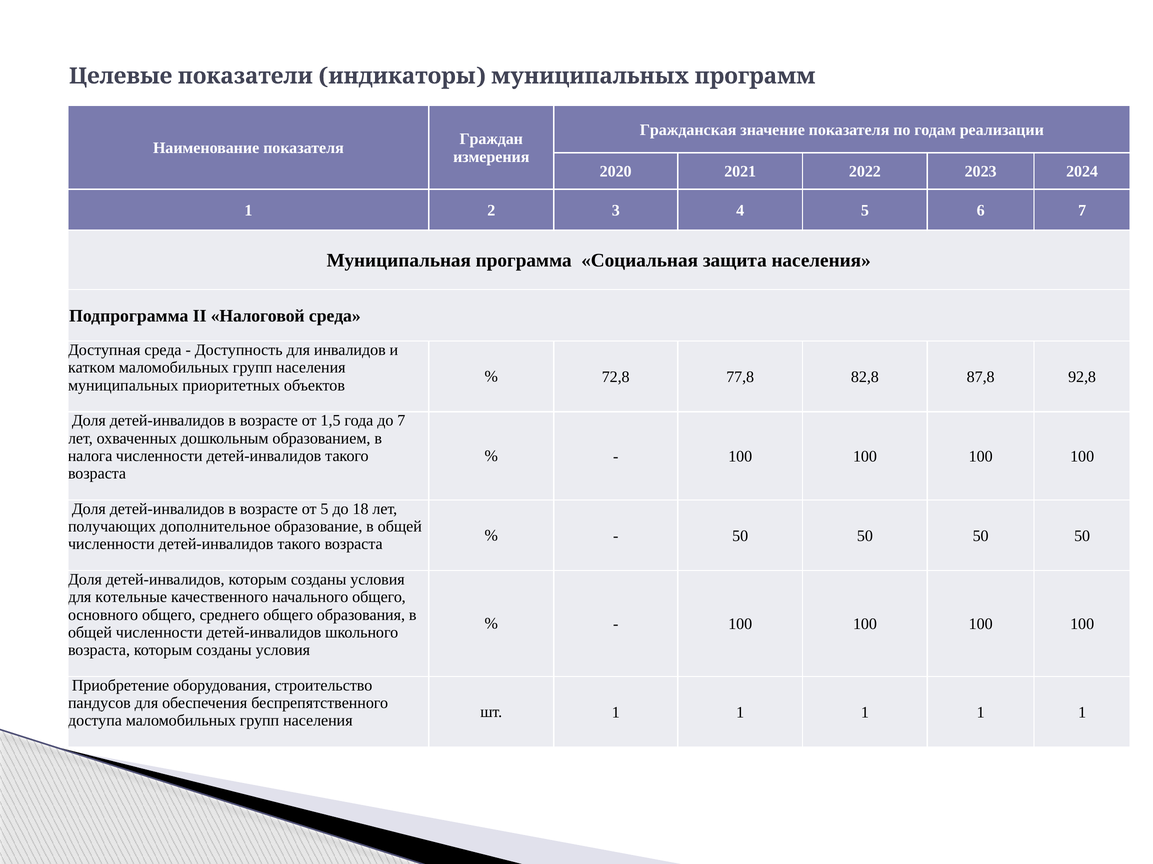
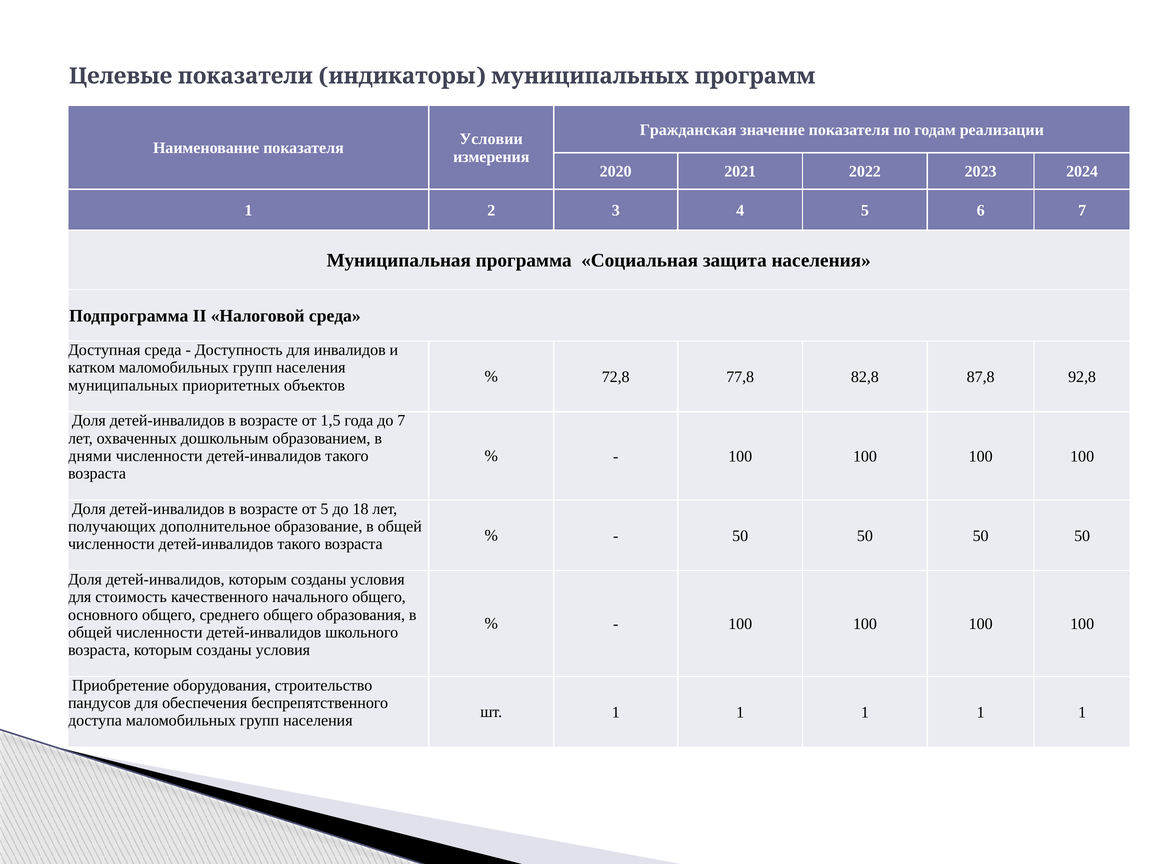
Граждан: Граждан -> Условии (491, 139)
налога: налога -> днями (90, 456)
котельные: котельные -> стоимость (131, 598)
